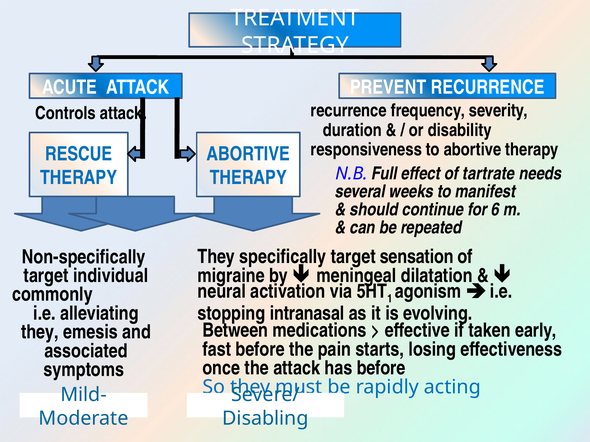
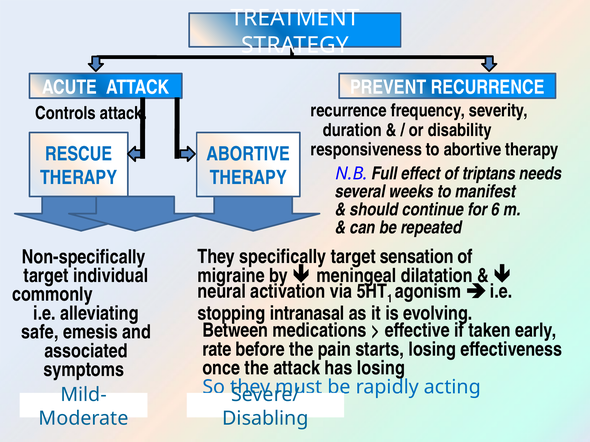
tartrate: tartrate -> triptans (489, 174)
they: they -> safe (40, 333)
fast: fast -> rate (217, 350)
has before: before -> losing (381, 369)
